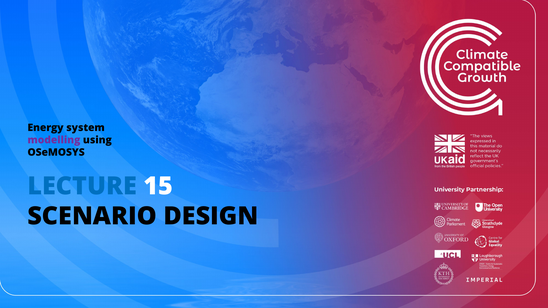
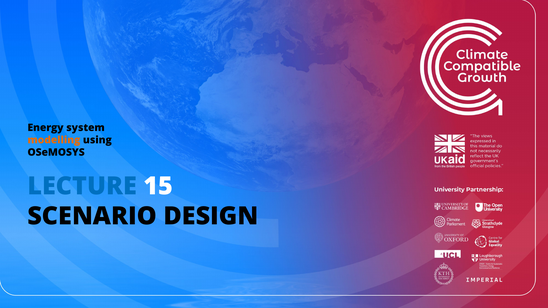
modelling colour: purple -> orange (54, 140)
